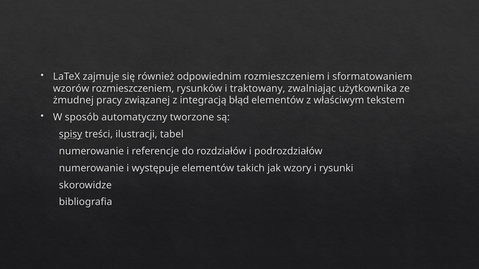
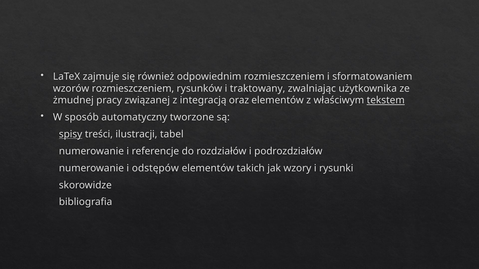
błąd: błąd -> oraz (239, 101)
tekstem underline: none -> present (386, 101)
występuje: występuje -> odstępów (155, 168)
